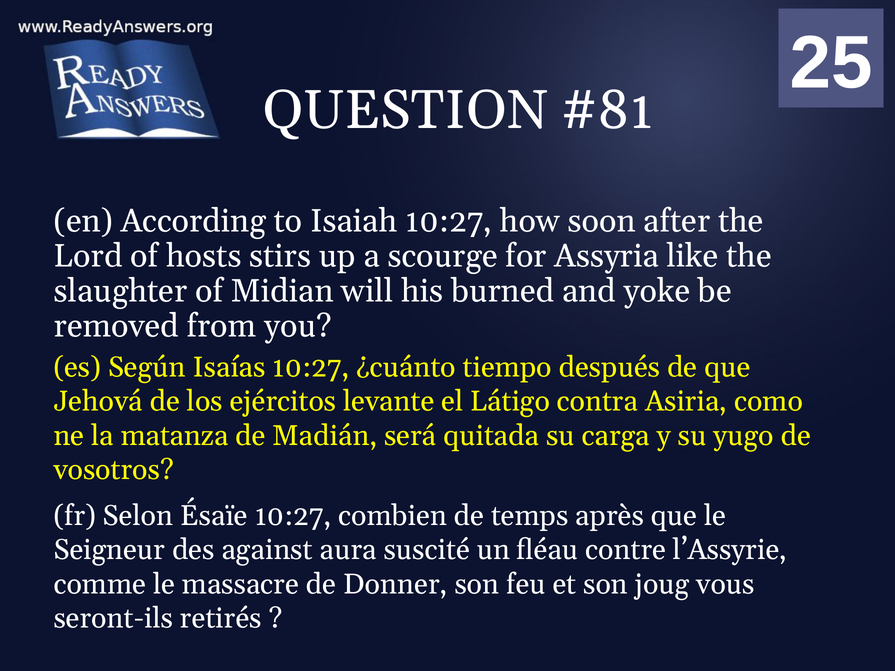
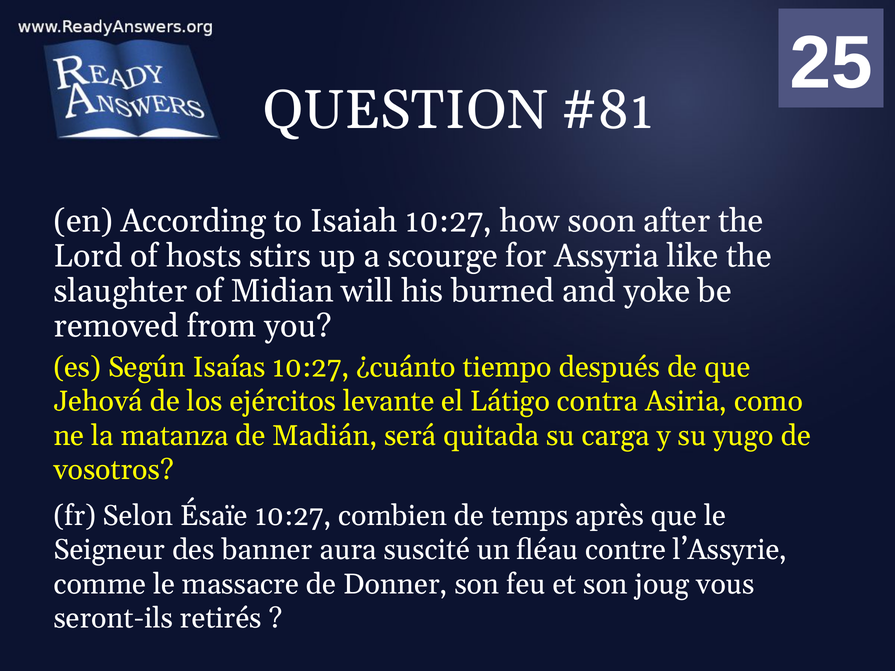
against: against -> banner (267, 550)
